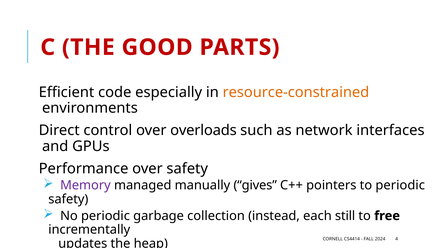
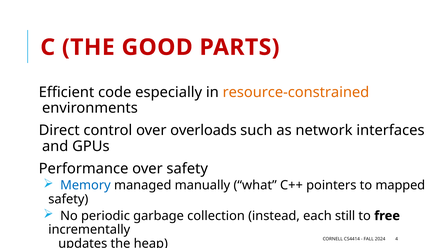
Memory colour: purple -> blue (85, 185)
gives: gives -> what (255, 185)
to periodic: periodic -> mapped (400, 185)
